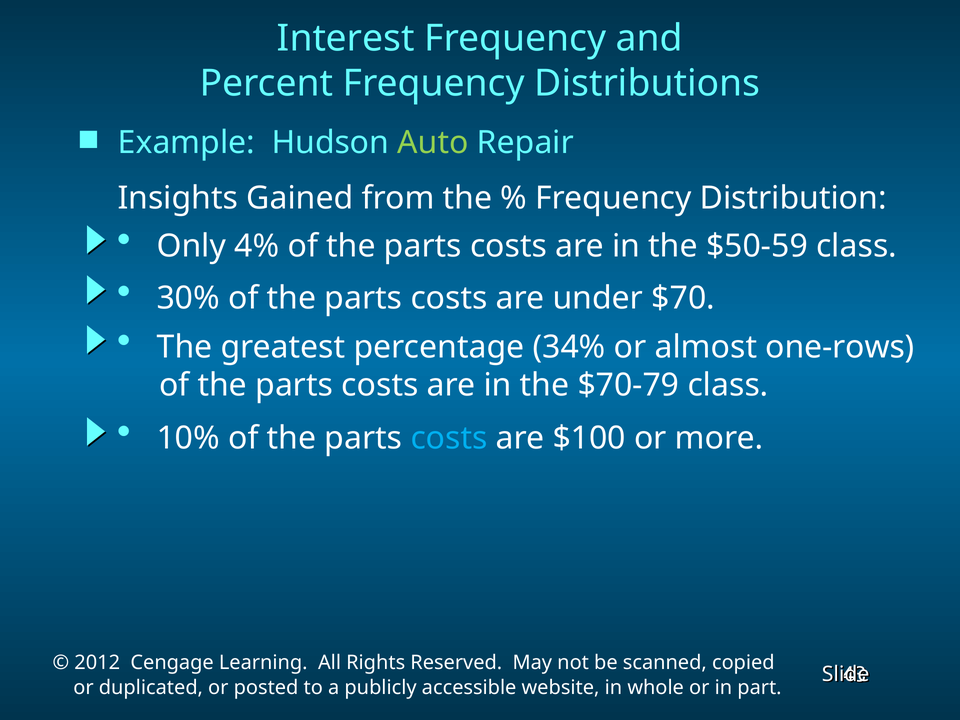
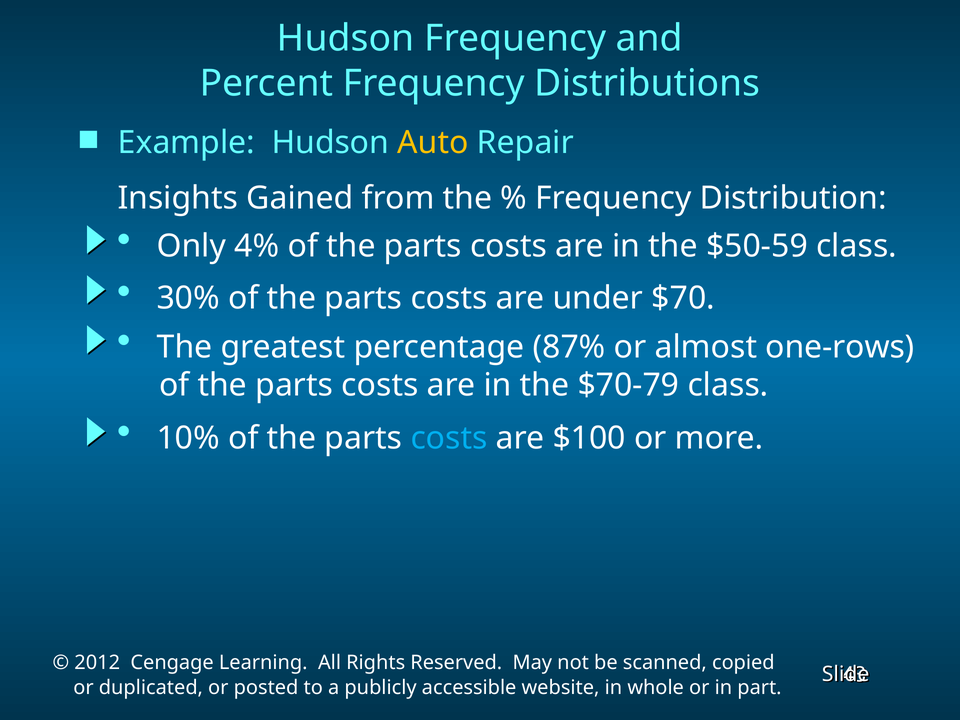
Interest: Interest -> Hudson (346, 38)
Auto colour: light green -> yellow (433, 143)
34%: 34% -> 87% (569, 347)
